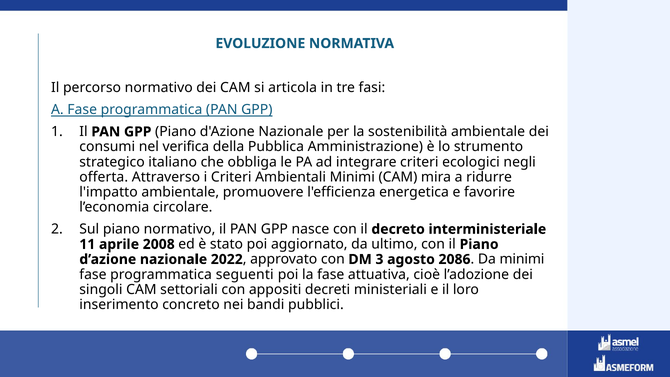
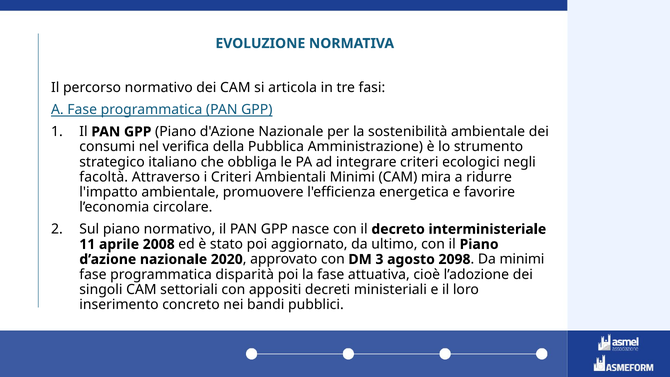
offerta: offerta -> facoltà (104, 177)
2022: 2022 -> 2020 (227, 259)
2086: 2086 -> 2098 (455, 259)
seguenti: seguenti -> disparità (245, 274)
